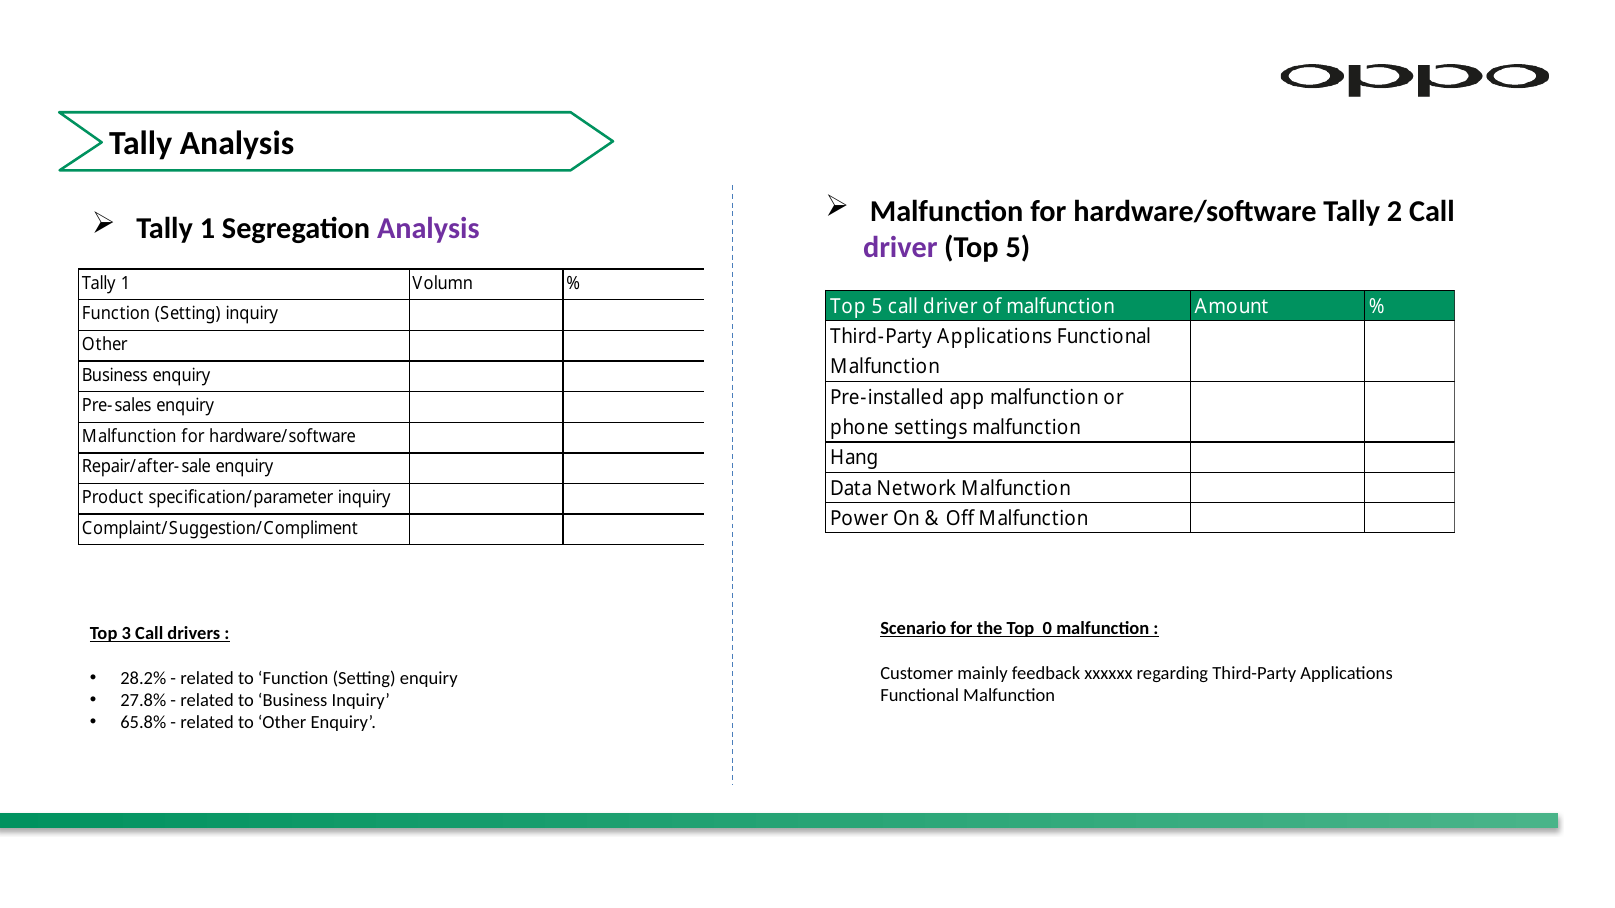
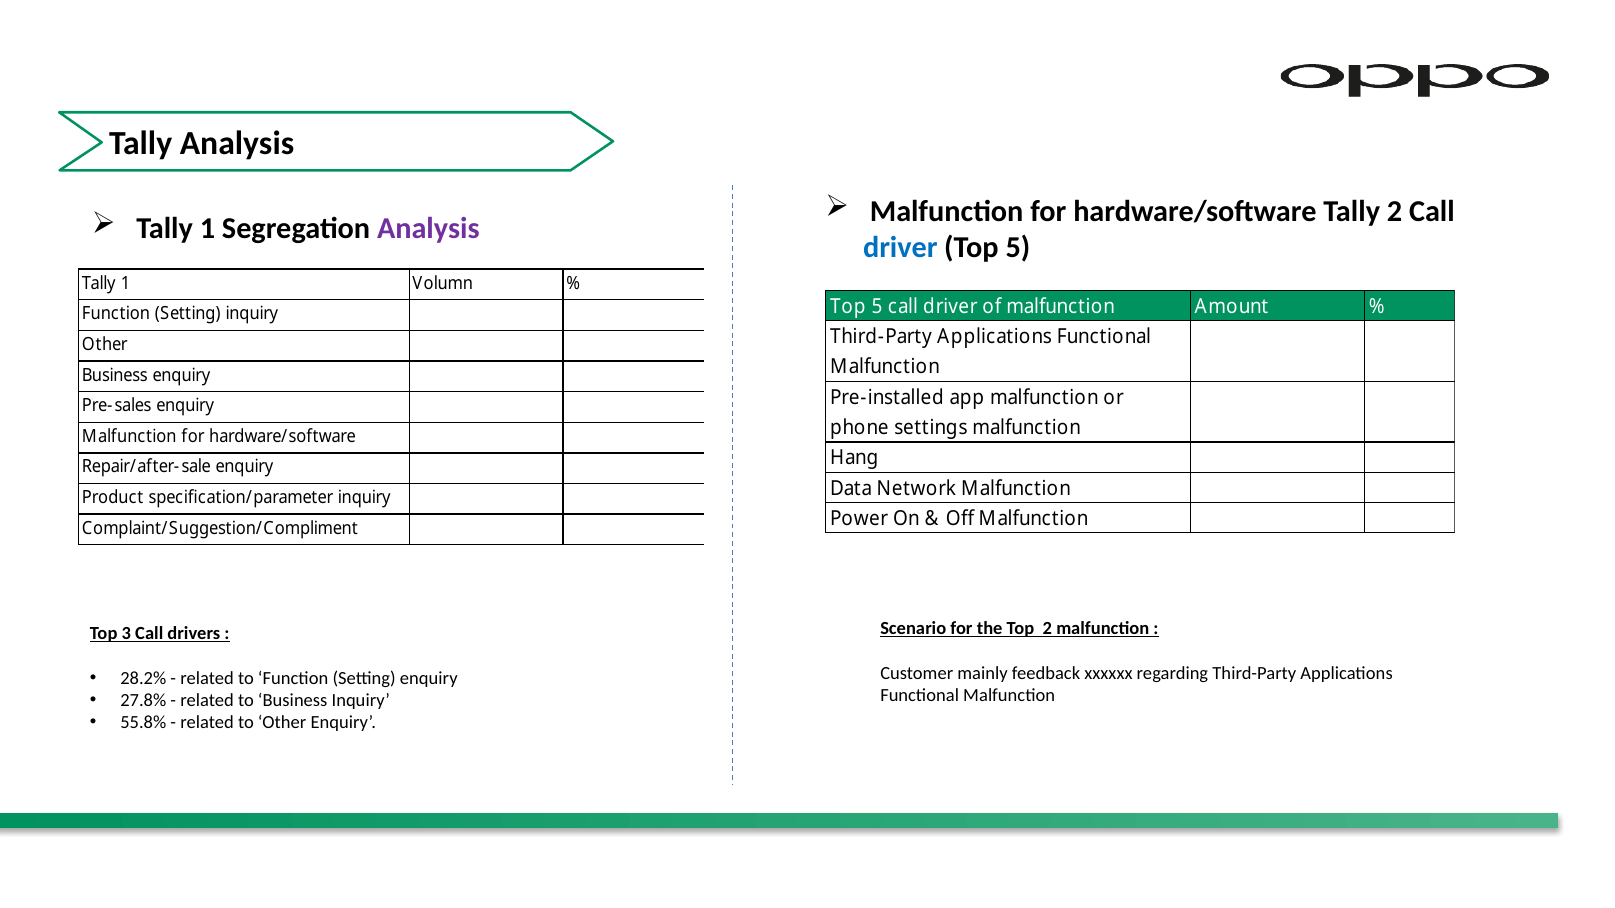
driver colour: purple -> blue (900, 248)
Top 0: 0 -> 2 (1047, 629)
65.8%: 65.8% -> 55.8% (143, 723)
